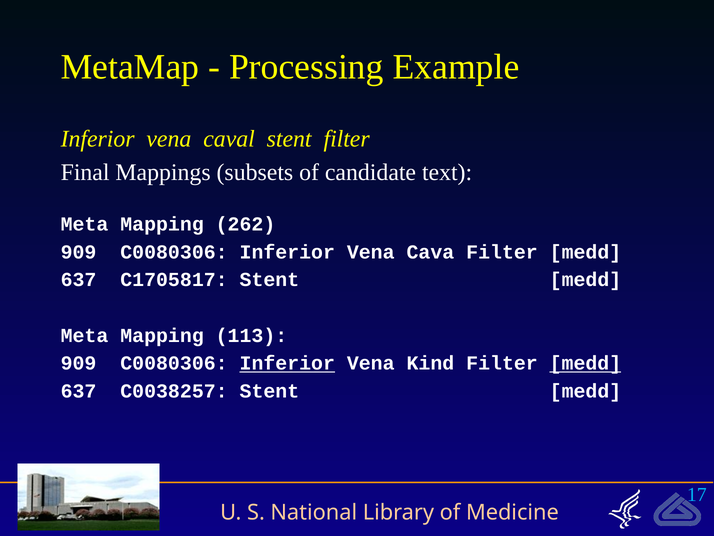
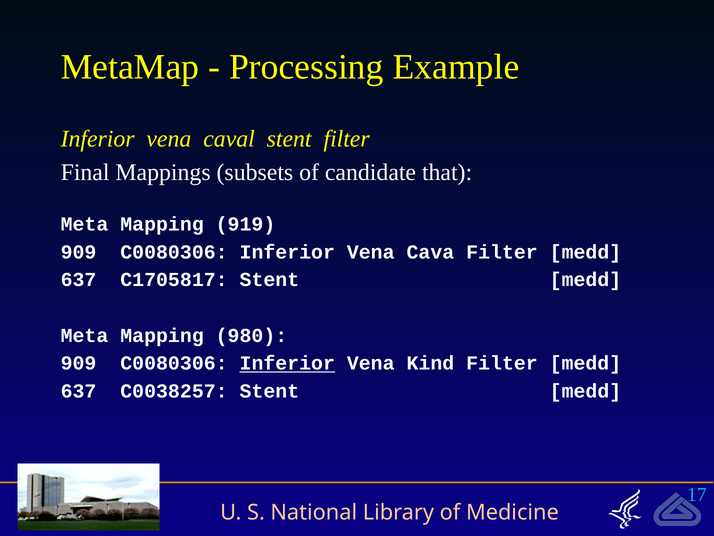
text: text -> that (447, 172)
262: 262 -> 919 (246, 224)
113: 113 -> 980 (251, 335)
medd underline: present -> none (585, 363)
